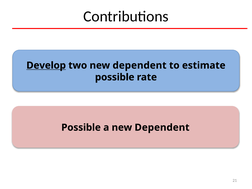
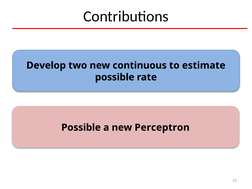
Develop underline: present -> none (46, 65)
two new dependent: dependent -> continuous (140, 65)
a new Dependent: Dependent -> Perceptron (162, 127)
